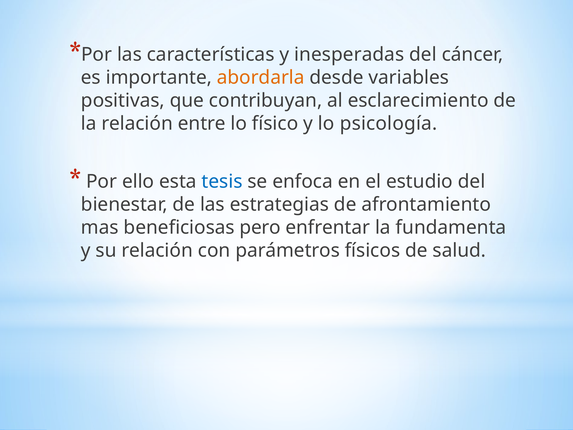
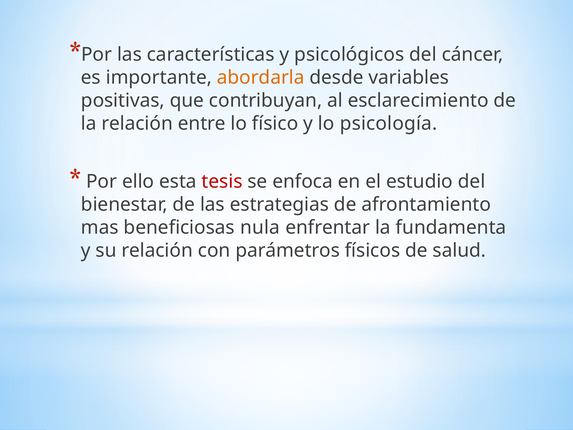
inesperadas: inesperadas -> psicológicos (349, 55)
tesis colour: blue -> red (222, 182)
pero: pero -> nula (260, 227)
